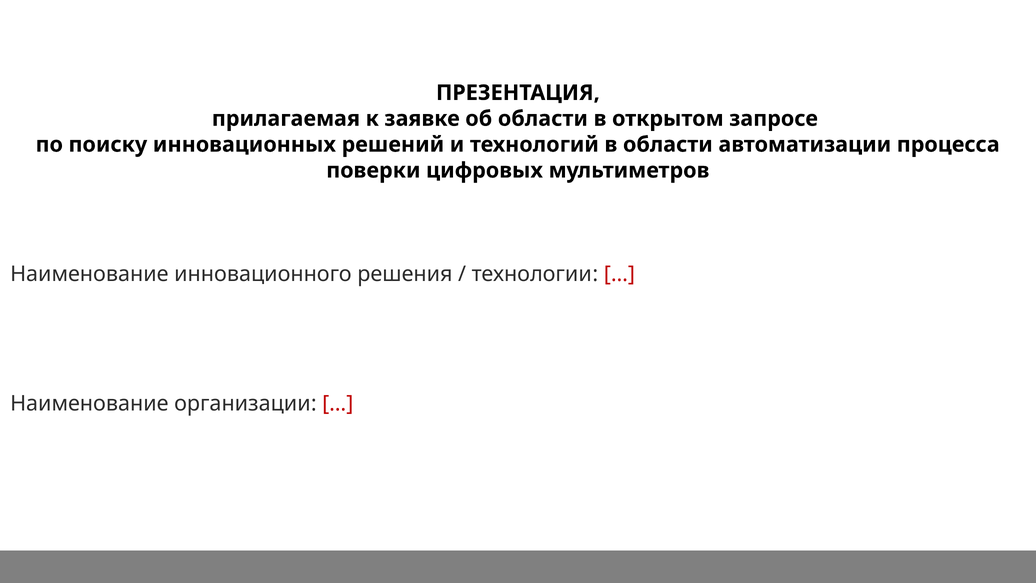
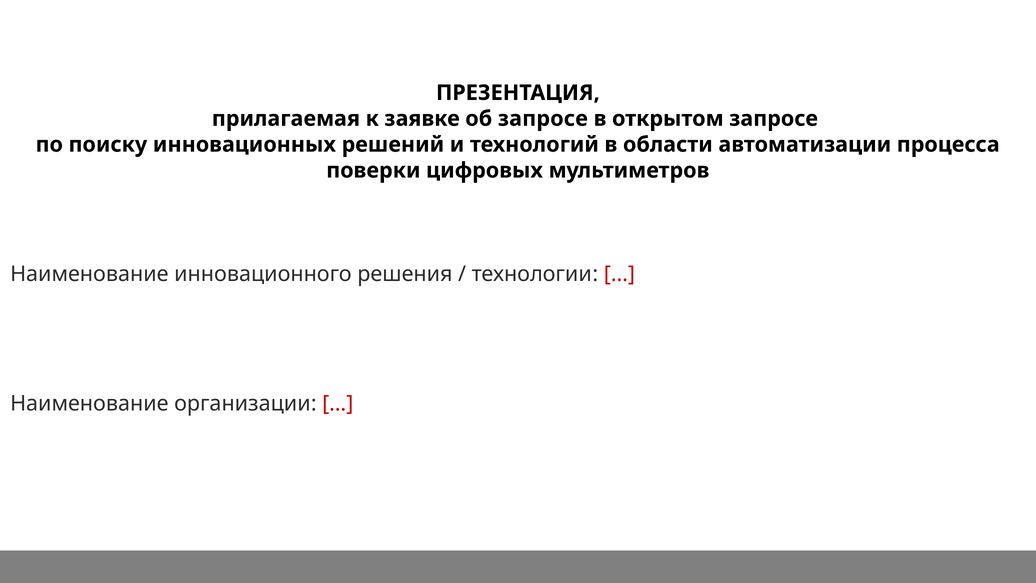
об области: области -> запросе (543, 119)
